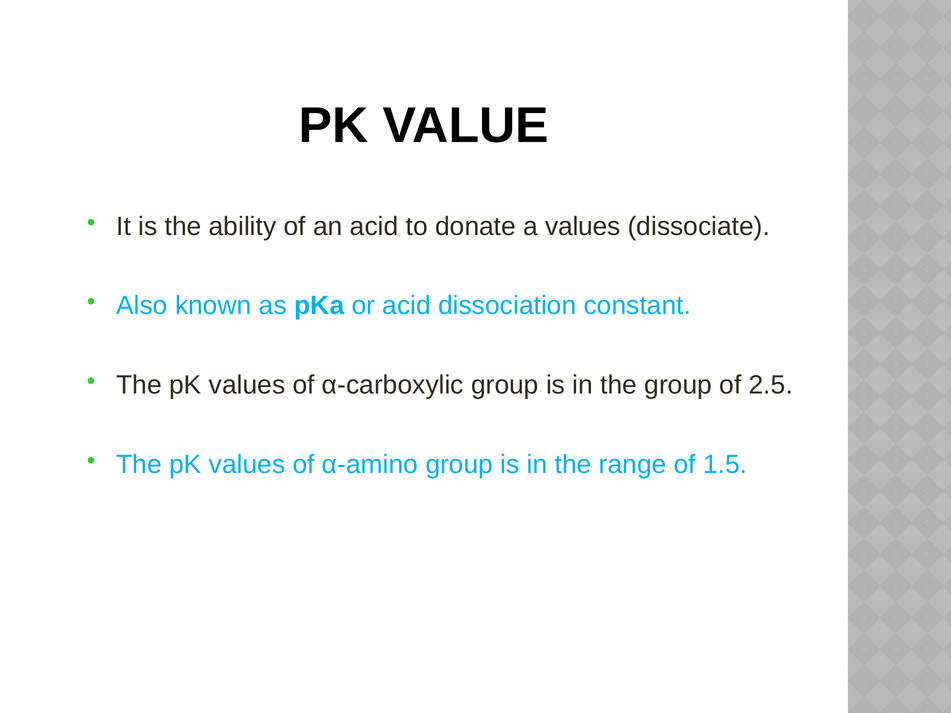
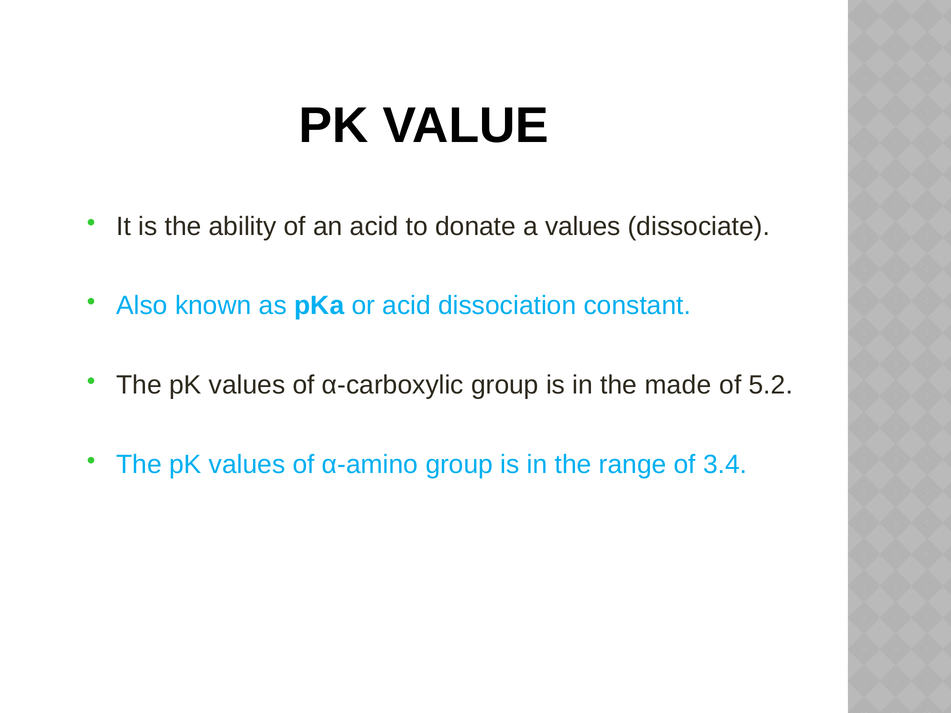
the group: group -> made (678, 385)
2.5: 2.5 -> 5.2 (771, 385)
1.5: 1.5 -> 3.4 (725, 464)
